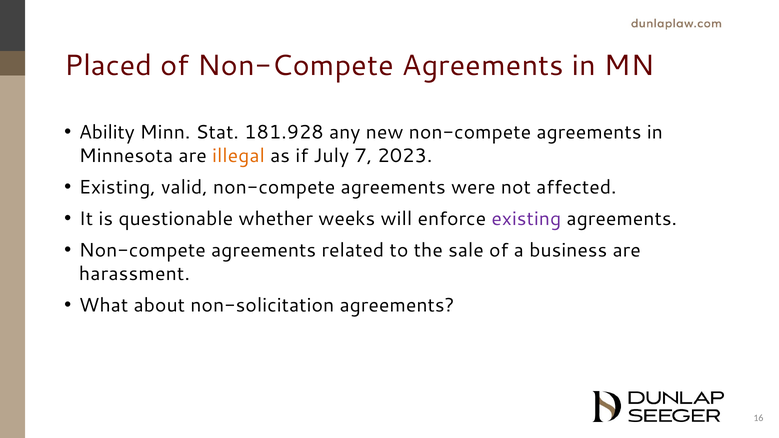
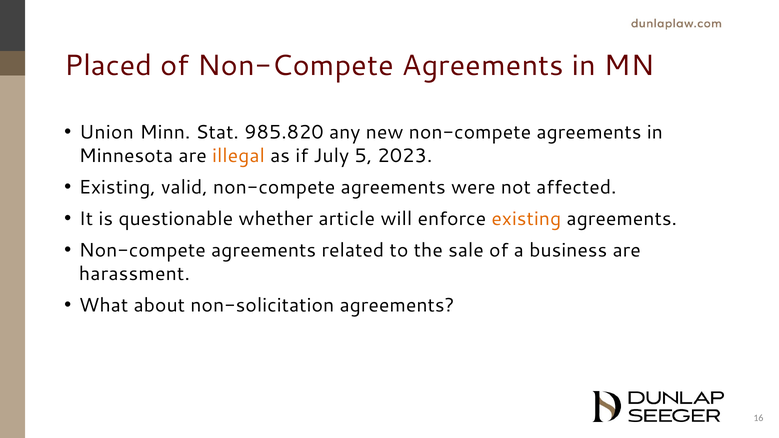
Ability: Ability -> Union (107, 133)
181.928: 181.928 -> 985.820 (284, 133)
7: 7 -> 5 (363, 156)
weeks: weeks -> article (347, 219)
existing colour: purple -> orange (526, 219)
